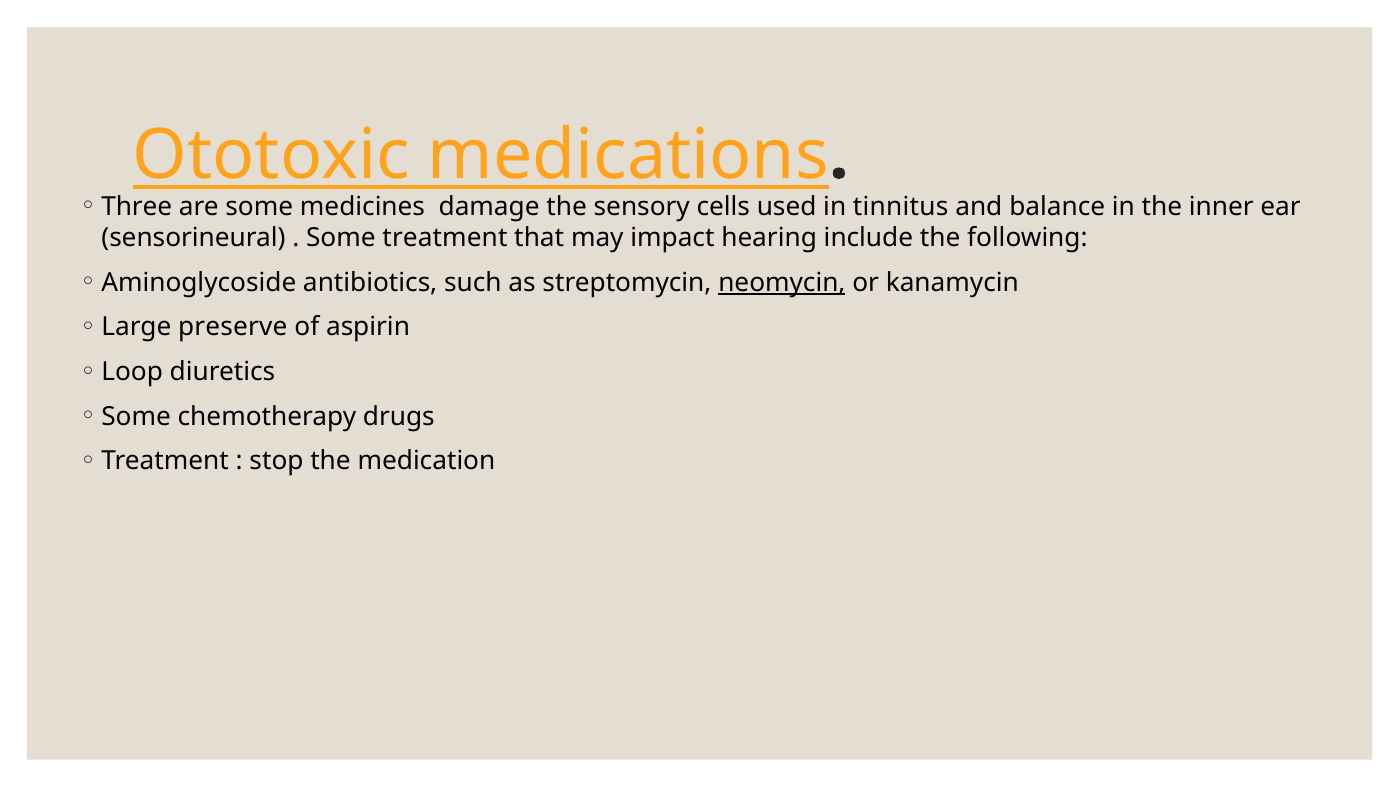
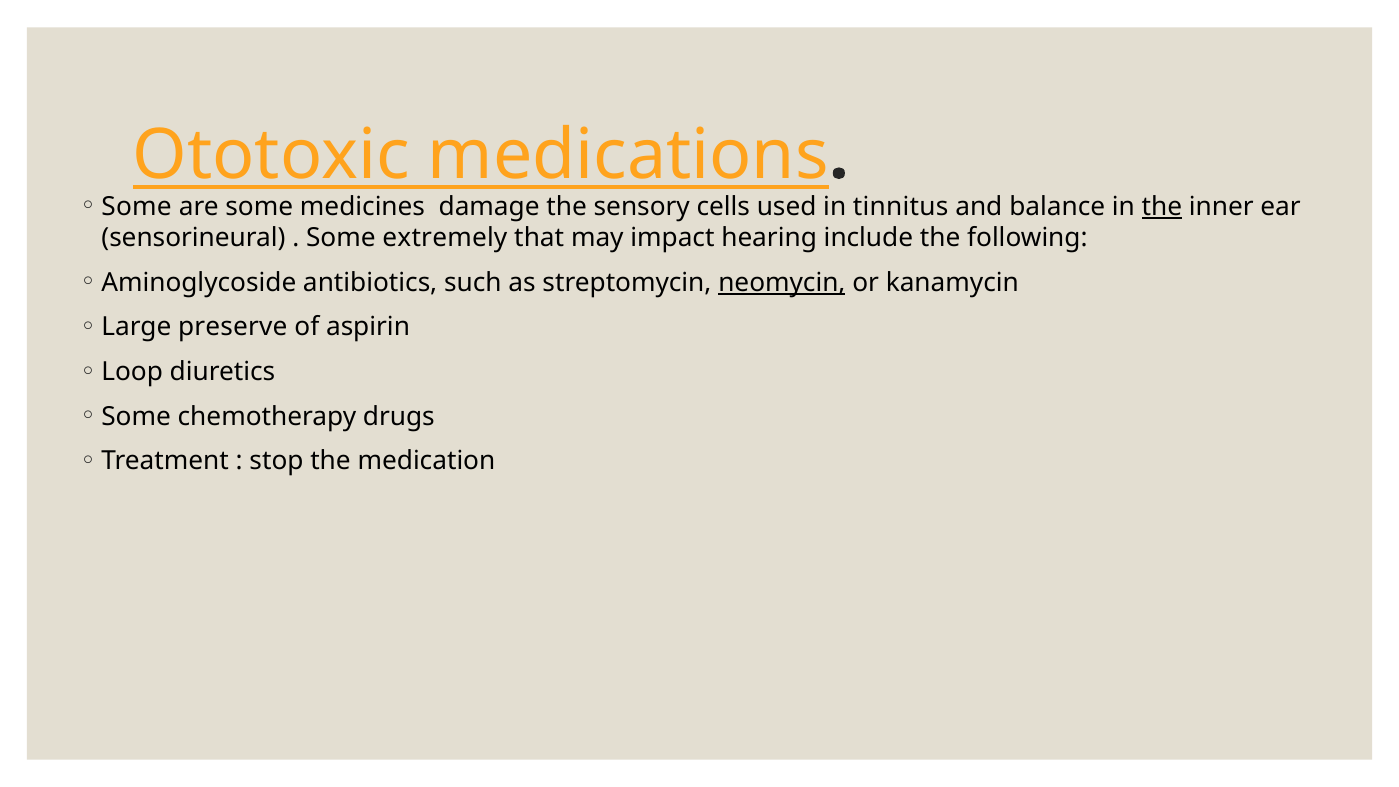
Three: Three -> Some (137, 206)
the underline: none -> present (1162, 206)
Some treatment: treatment -> extremely (445, 238)
